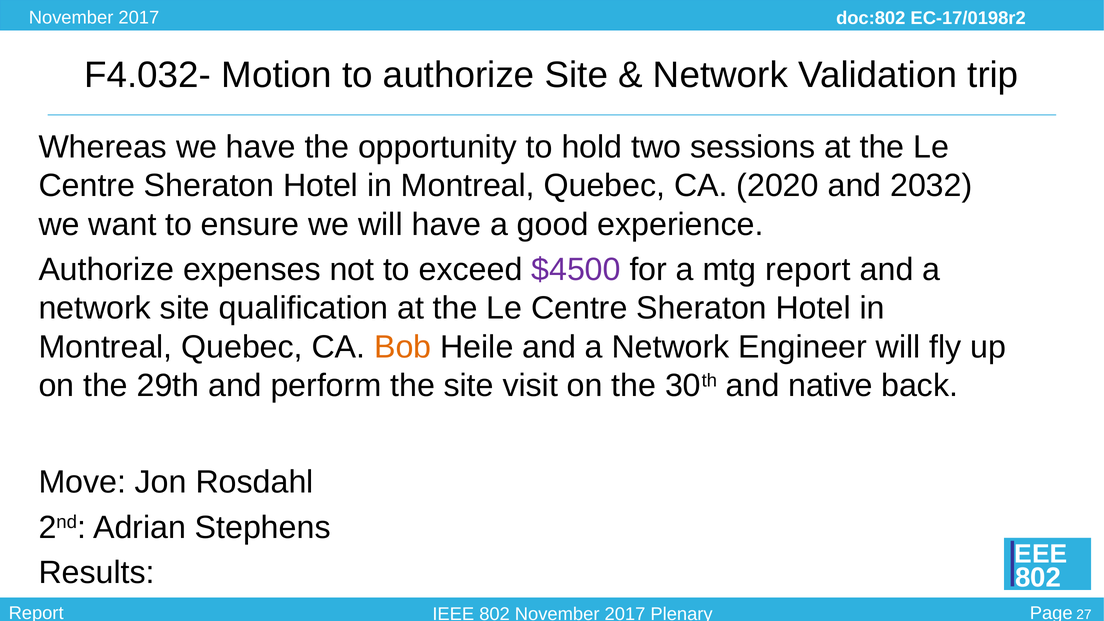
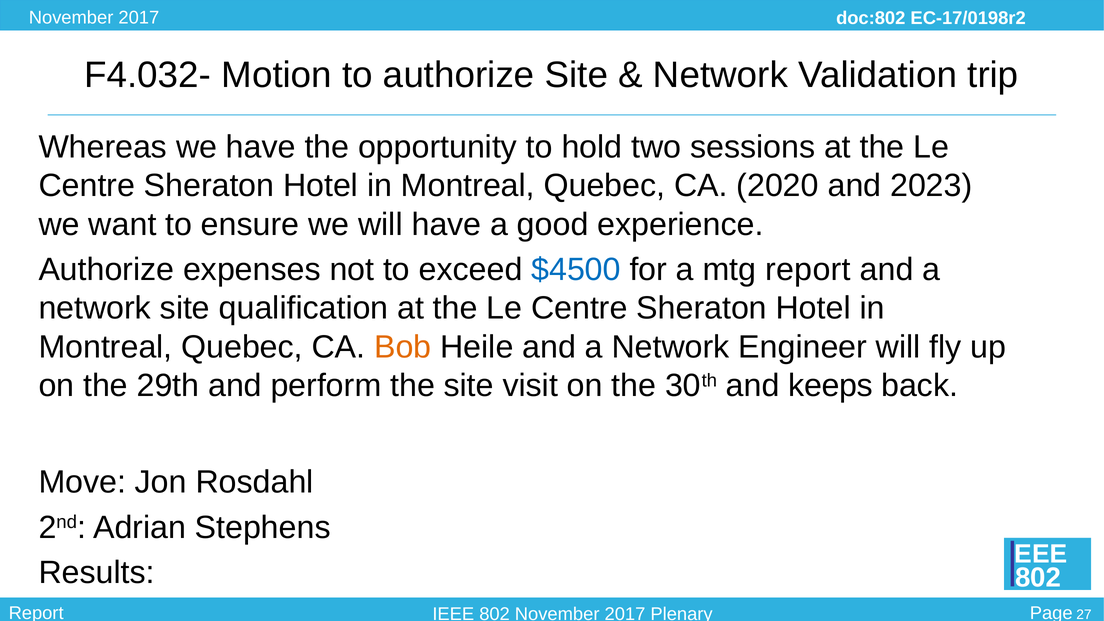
2032: 2032 -> 2023 (931, 186)
$4500 colour: purple -> blue (576, 270)
native: native -> keeps (831, 386)
